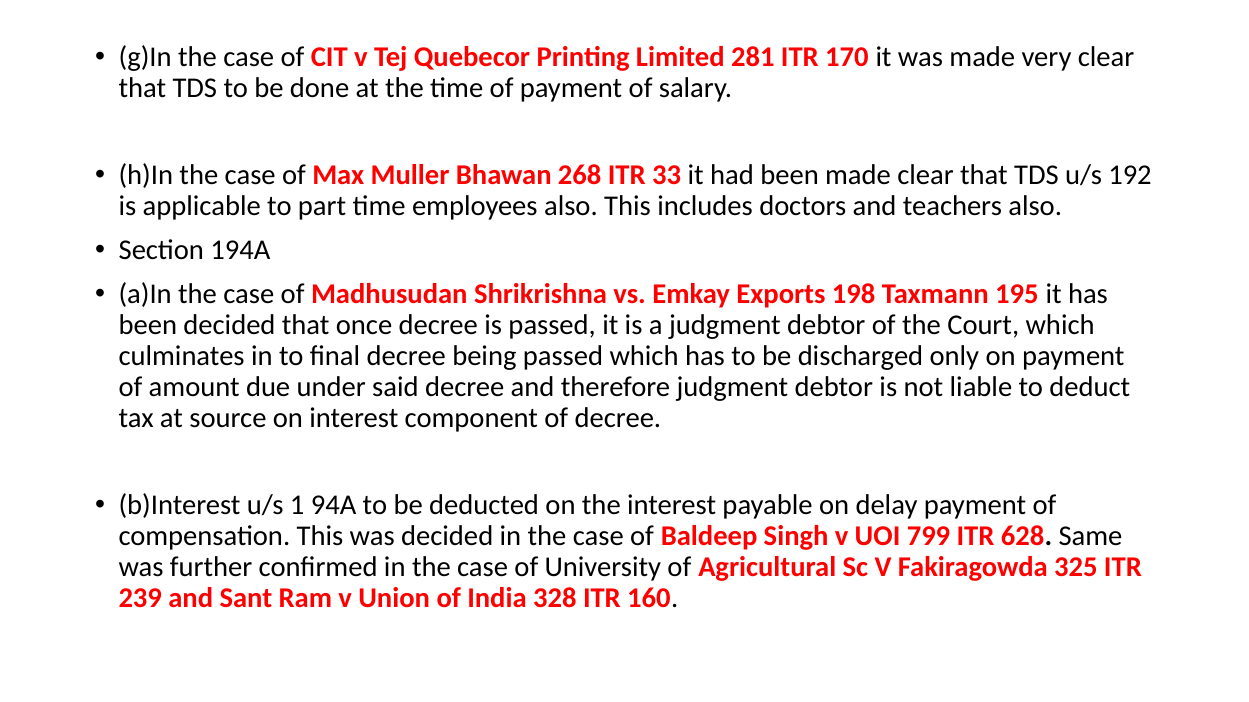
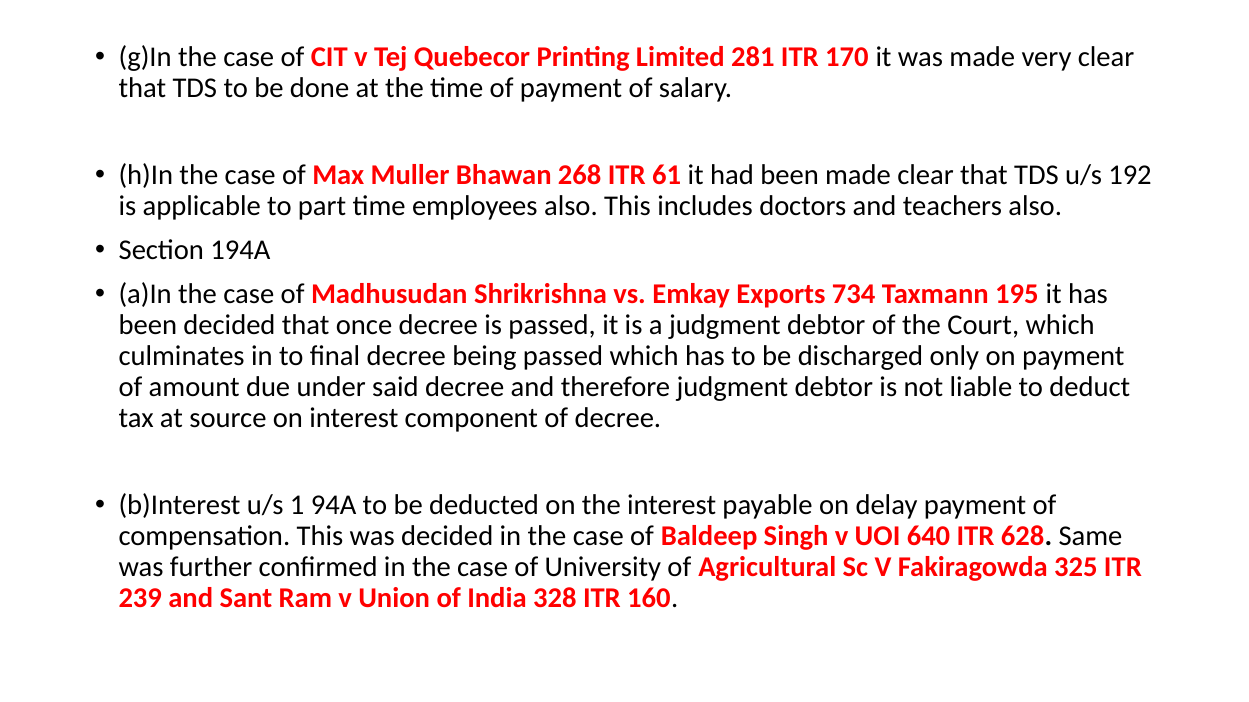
33: 33 -> 61 (667, 176)
198: 198 -> 734 (854, 294)
799: 799 -> 640 (929, 537)
